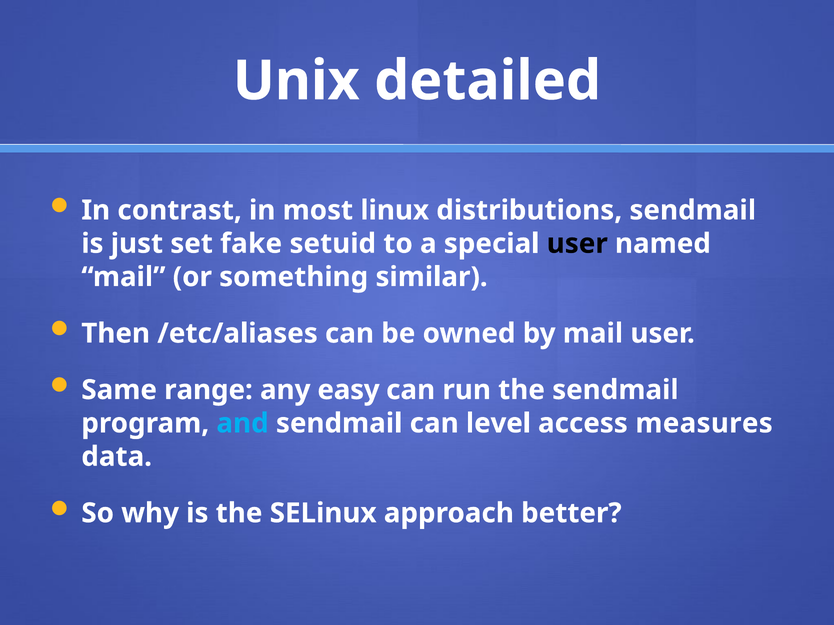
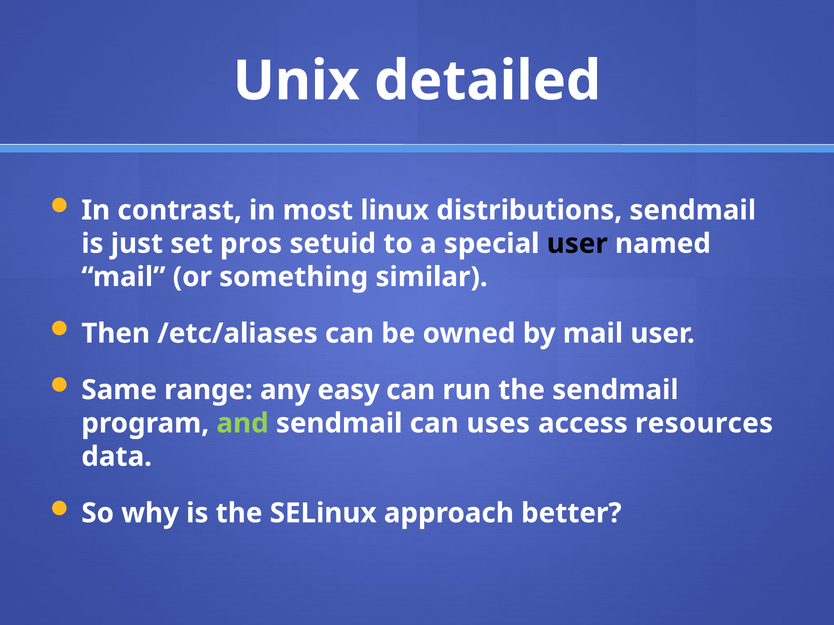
fake: fake -> pros (251, 244)
and colour: light blue -> light green (243, 424)
level: level -> uses (498, 424)
measures: measures -> resources (704, 424)
